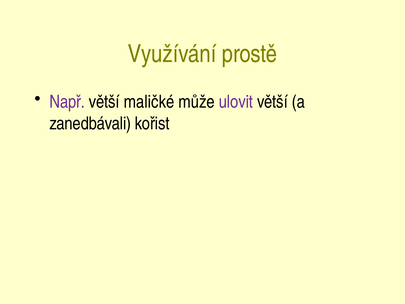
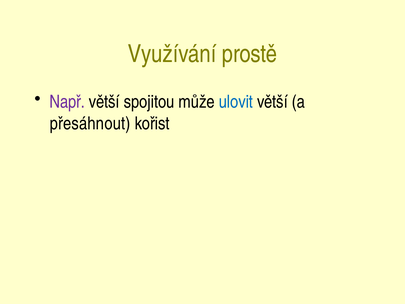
maličké: maličké -> spojitou (149, 102)
ulovit colour: purple -> blue (236, 102)
zanedbávali: zanedbávali -> přesáhnout (90, 123)
